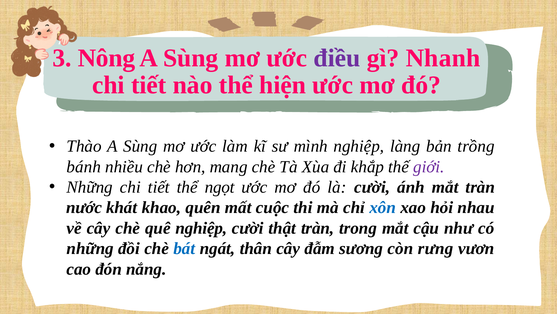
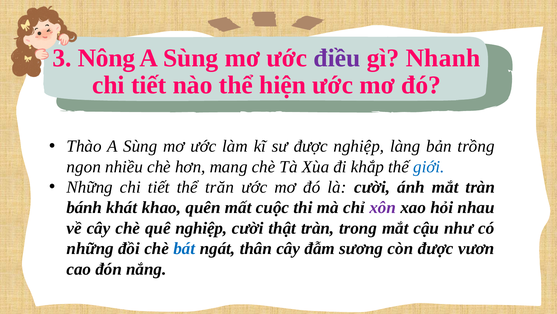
sư mình: mình -> được (311, 146)
bánh: bánh -> ngon (84, 166)
giới colour: purple -> blue (429, 166)
ngọt: ngọt -> trăn (219, 187)
nước: nước -> bánh (84, 207)
xôn colour: blue -> purple (383, 207)
còn rưng: rưng -> được (436, 248)
